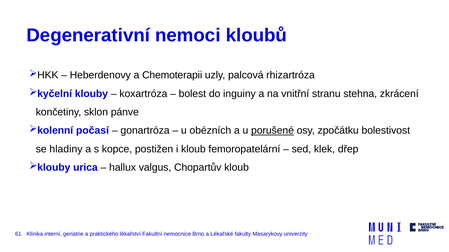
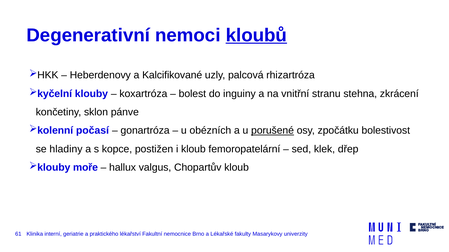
kloubů underline: none -> present (256, 35)
Chemoterapii: Chemoterapii -> Kalcifikované (172, 75)
urica: urica -> moře (85, 168)
